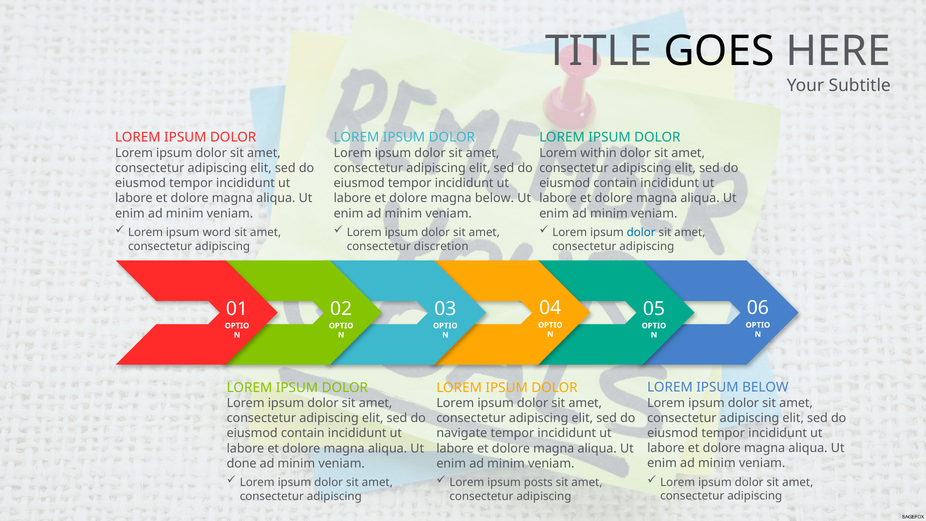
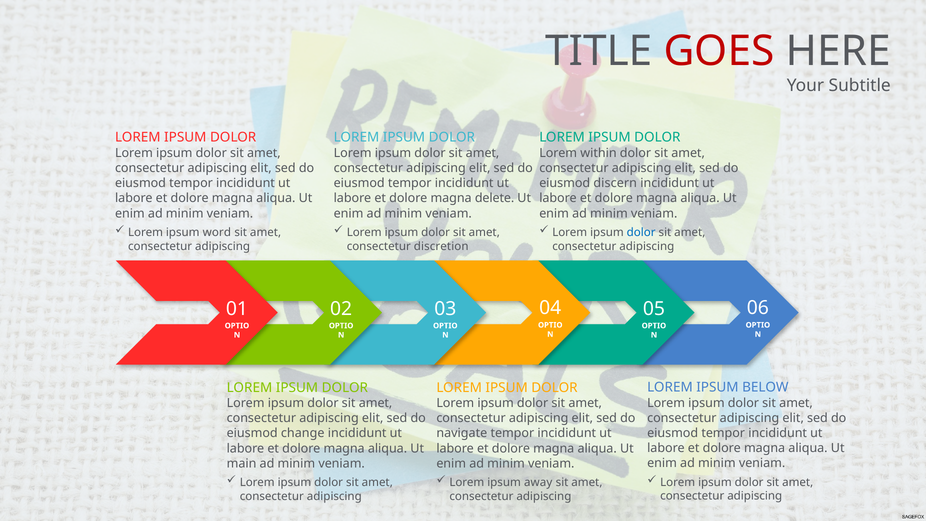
GOES colour: black -> red (719, 51)
contain: contain -> discern (615, 183)
magna below: below -> delete (495, 198)
contain: contain -> change (303, 433)
done: done -> main (242, 463)
posts: posts -> away (538, 482)
